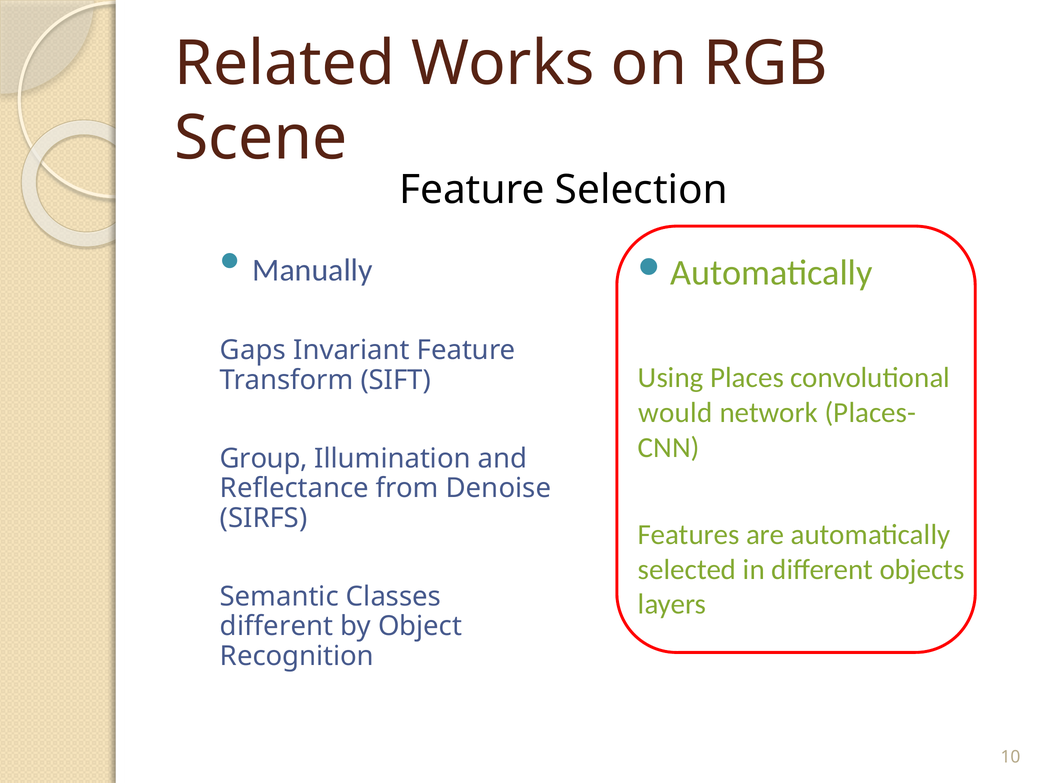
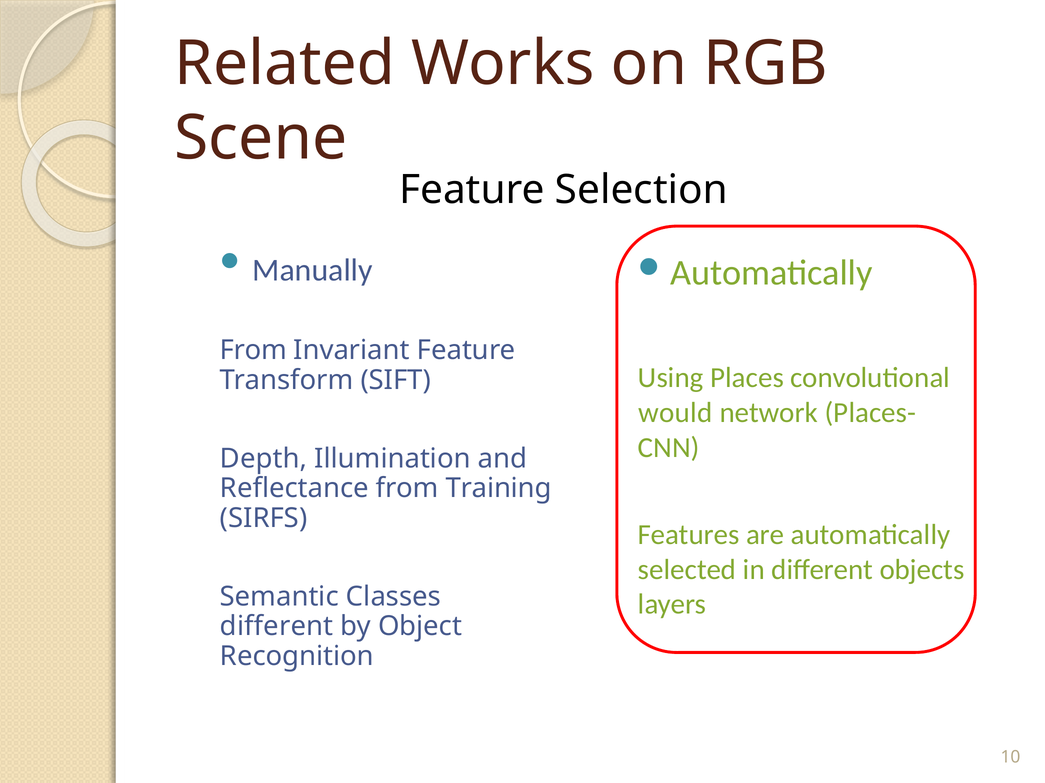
Gaps: Gaps -> From (253, 351)
Group: Group -> Depth (264, 459)
Denoise: Denoise -> Training (499, 489)
